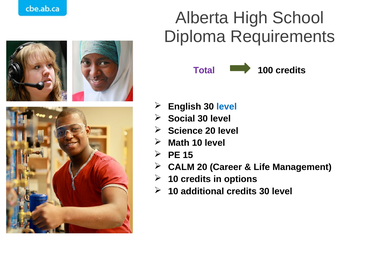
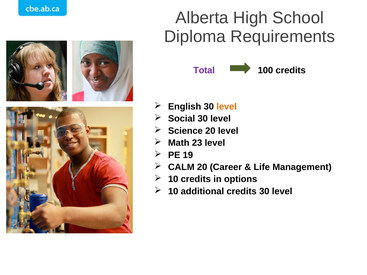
level colour: blue -> orange (227, 107)
Math 10: 10 -> 23 (197, 143)
15: 15 -> 19 (188, 155)
